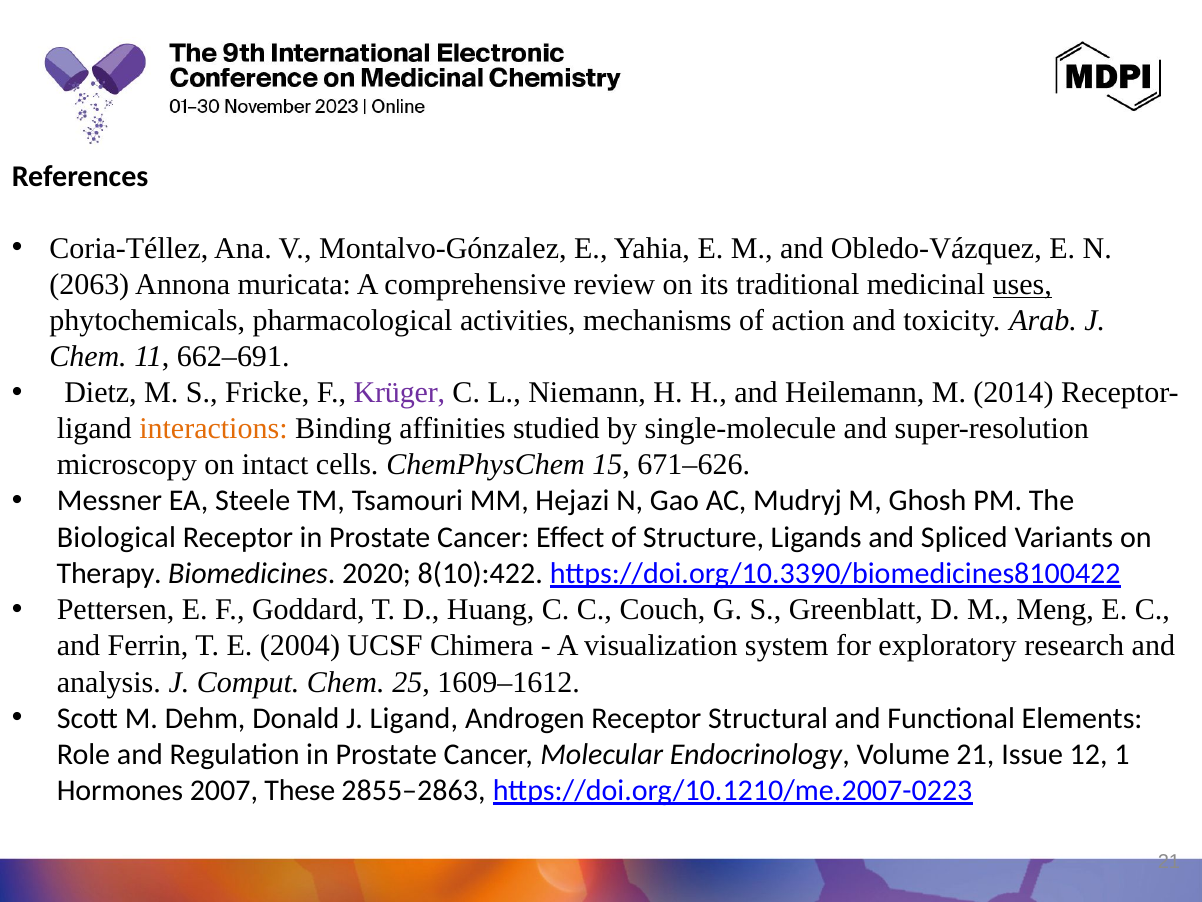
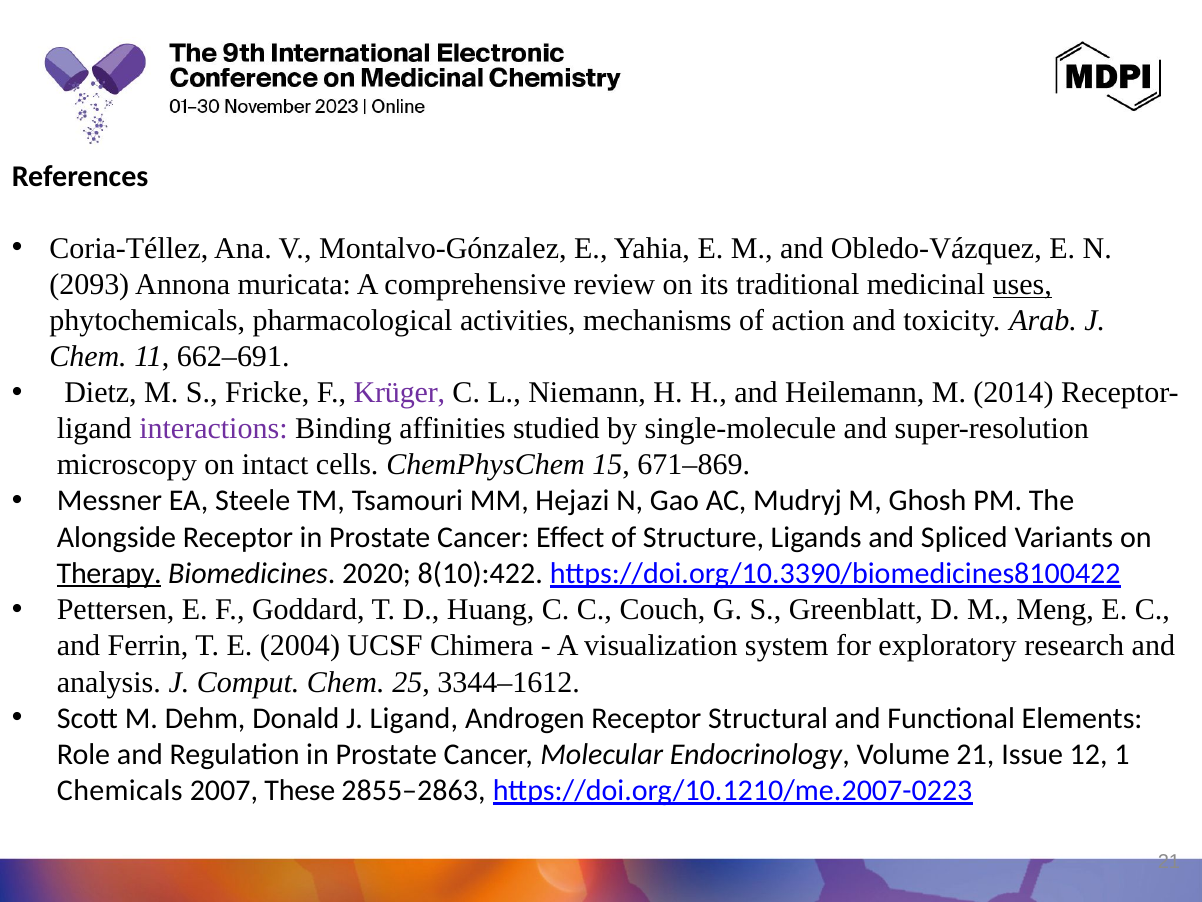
2063: 2063 -> 2093 (89, 284)
interactions colour: orange -> purple (213, 429)
671–626: 671–626 -> 671–869 (694, 465)
Biological: Biological -> Alongside (117, 537)
Therapy underline: none -> present (109, 573)
1609–1612: 1609–1612 -> 3344–1612 (509, 682)
Hormones: Hormones -> Chemicals (120, 790)
